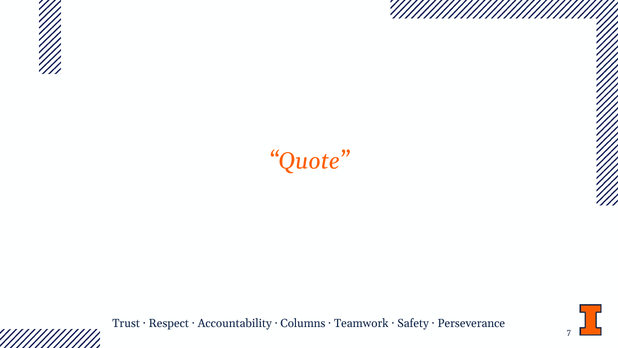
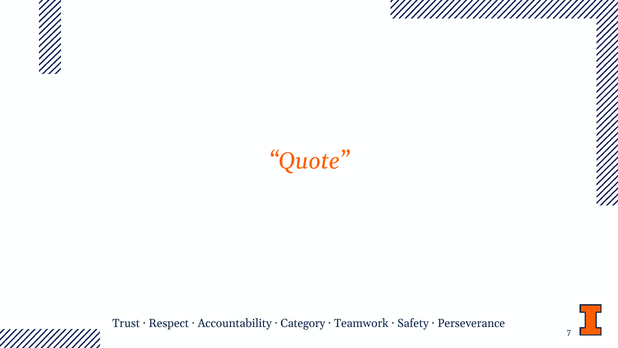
Columns: Columns -> Category (303, 323)
